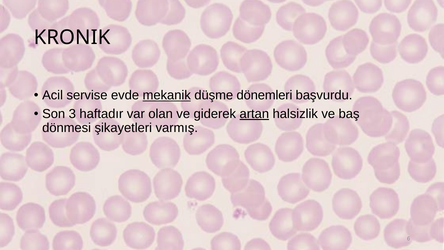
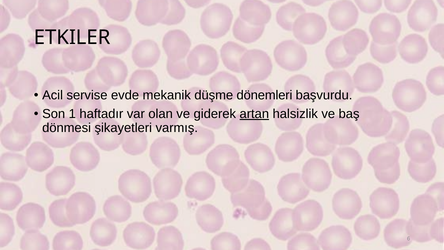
KRONIK: KRONIK -> ETKILER (72, 37)
mekanik underline: present -> none (167, 95)
3: 3 -> 1 (72, 114)
